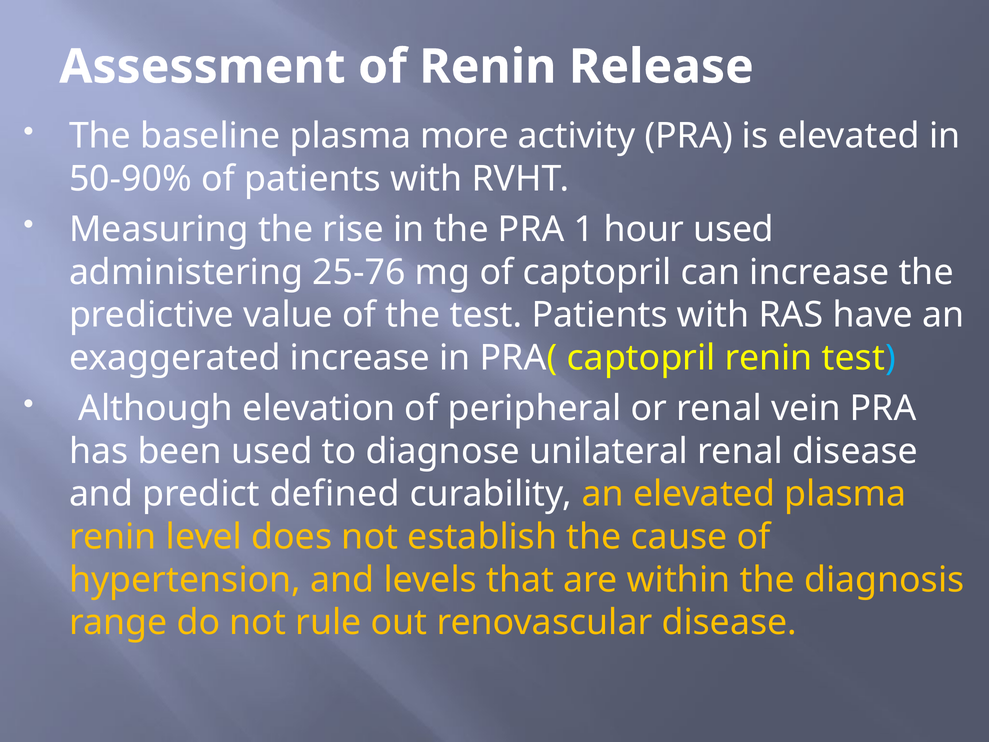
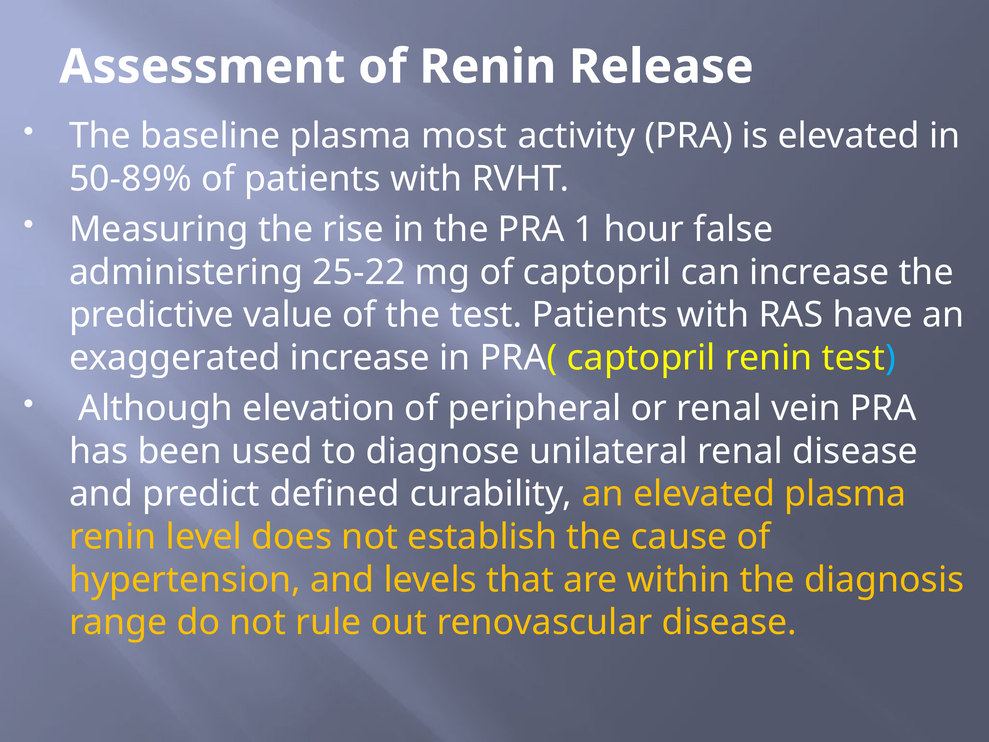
more: more -> most (464, 136)
50-90%: 50-90% -> 50-89% (131, 179)
hour used: used -> false (733, 229)
25-76: 25-76 -> 25-22 (359, 272)
